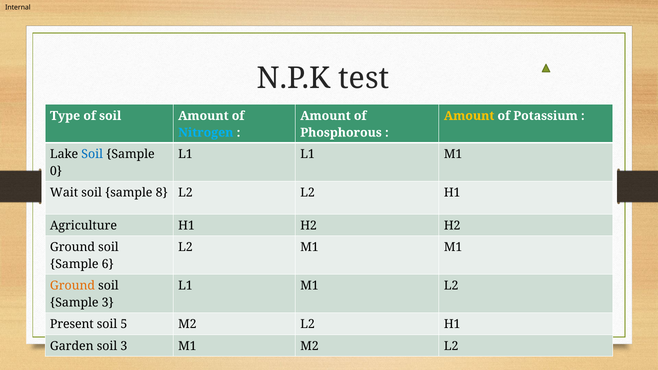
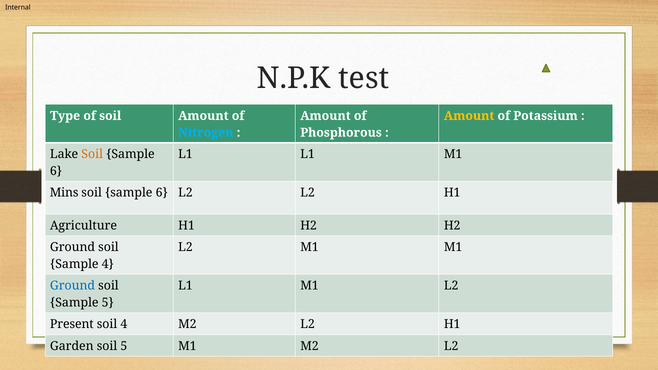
Soil colour: blue -> orange (92, 154)
0: 0 -> 6 (56, 171)
Wait: Wait -> Mins (64, 193)
8: 8 -> 6 (162, 193)
Sample 6: 6 -> 4 (108, 264)
Ground colour: orange -> blue (73, 286)
Sample 3: 3 -> 5 (108, 303)
soil 5: 5 -> 4 (124, 325)
soil 3: 3 -> 5 (124, 346)
